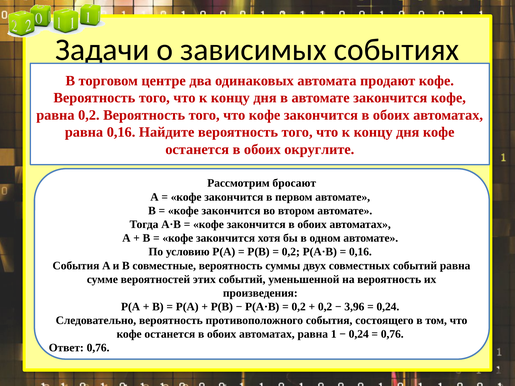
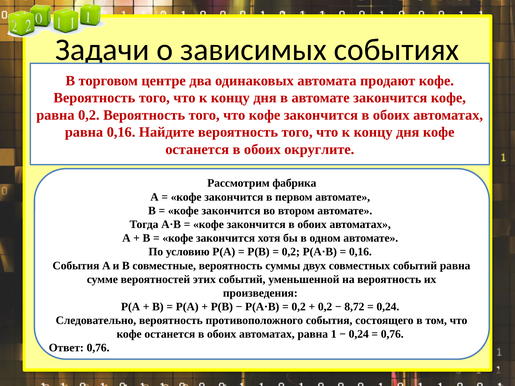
бросают: бросают -> фабрика (294, 183)
3,96: 3,96 -> 8,72 (354, 307)
